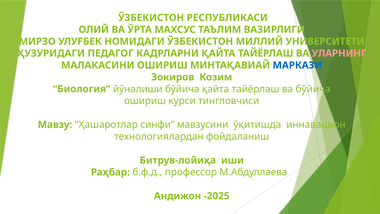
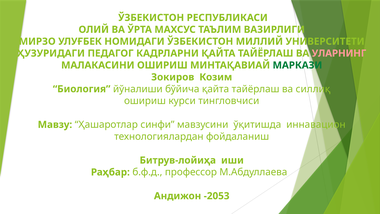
МАРКАЗИ colour: blue -> green (297, 65)
ва бўйича: бўйича -> силлиқ (313, 89)
-2025: -2025 -> -2053 (217, 196)
